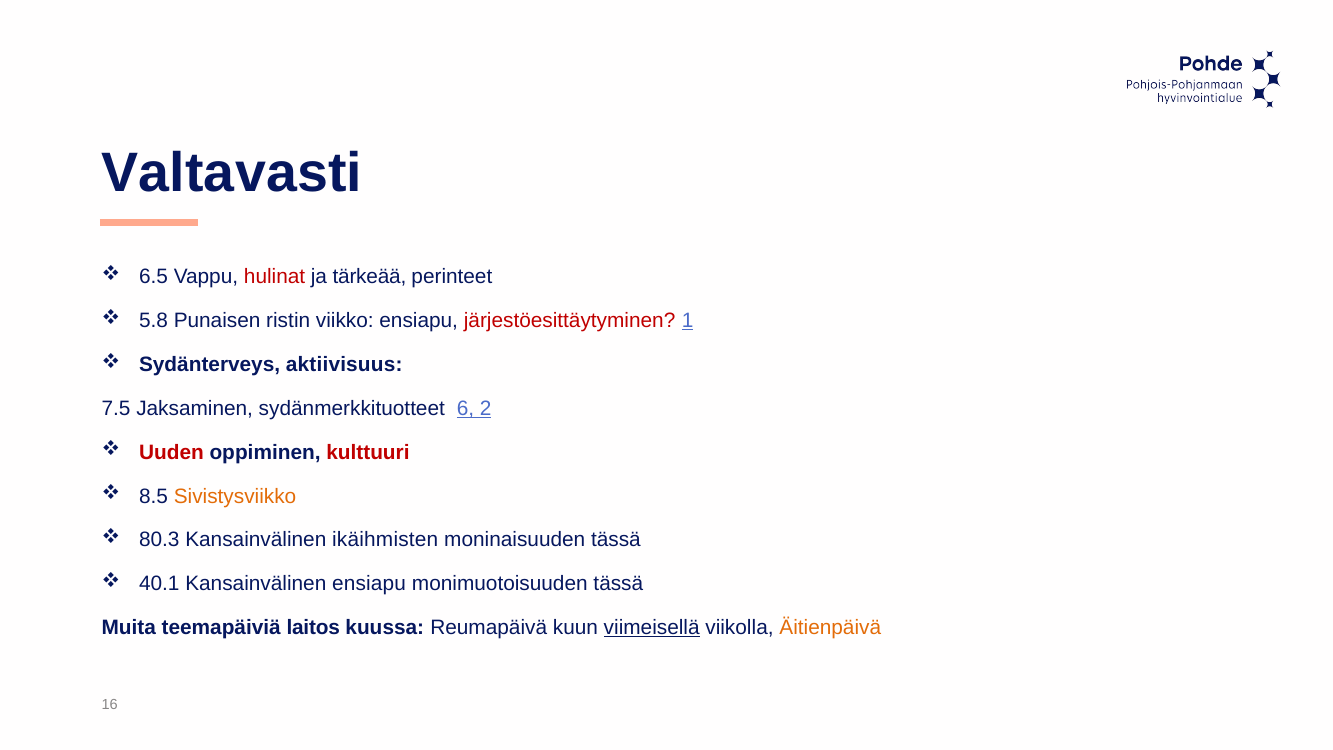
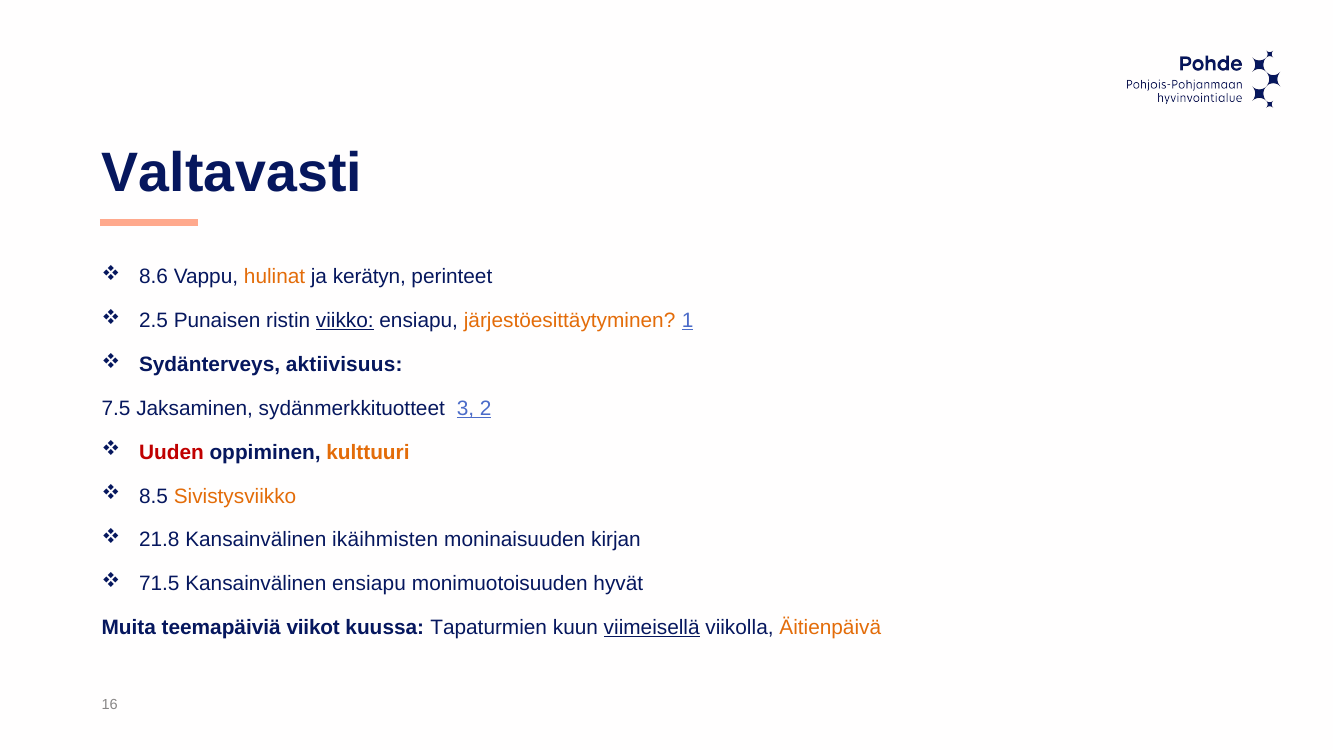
6.5: 6.5 -> 8.6 (154, 277)
hulinat colour: red -> orange (275, 277)
tärkeää: tärkeää -> kerätyn (369, 277)
5.8: 5.8 -> 2.5 (154, 321)
viikko underline: none -> present (345, 321)
järjestöesittäytyminen colour: red -> orange (570, 321)
6: 6 -> 3 (466, 408)
kulttuuri colour: red -> orange (368, 452)
80.3: 80.3 -> 21.8 (159, 540)
moninaisuuden tässä: tässä -> kirjan (616, 540)
40.1: 40.1 -> 71.5 (159, 584)
monimuotoisuuden tässä: tässä -> hyvät (618, 584)
laitos: laitos -> viikot (313, 628)
Reumapäivä: Reumapäivä -> Tapaturmien (489, 628)
